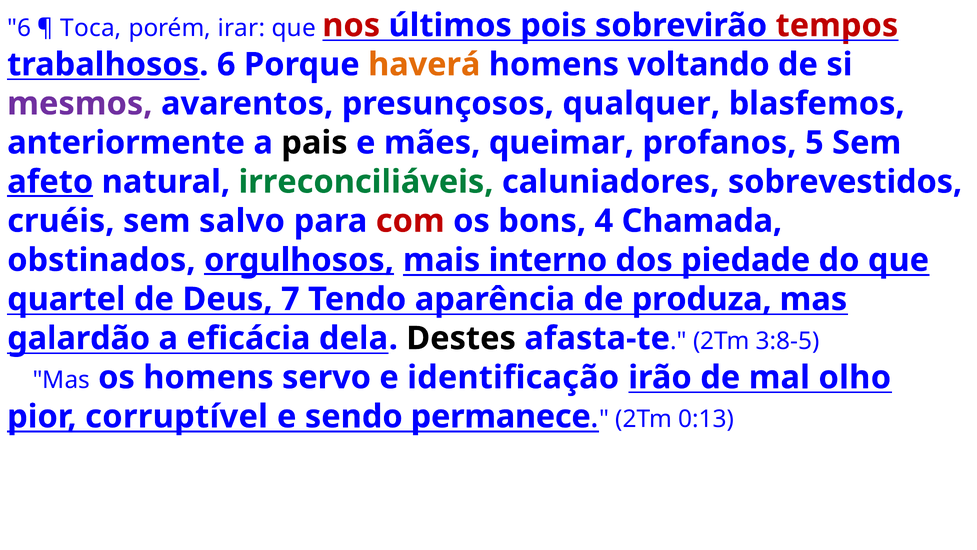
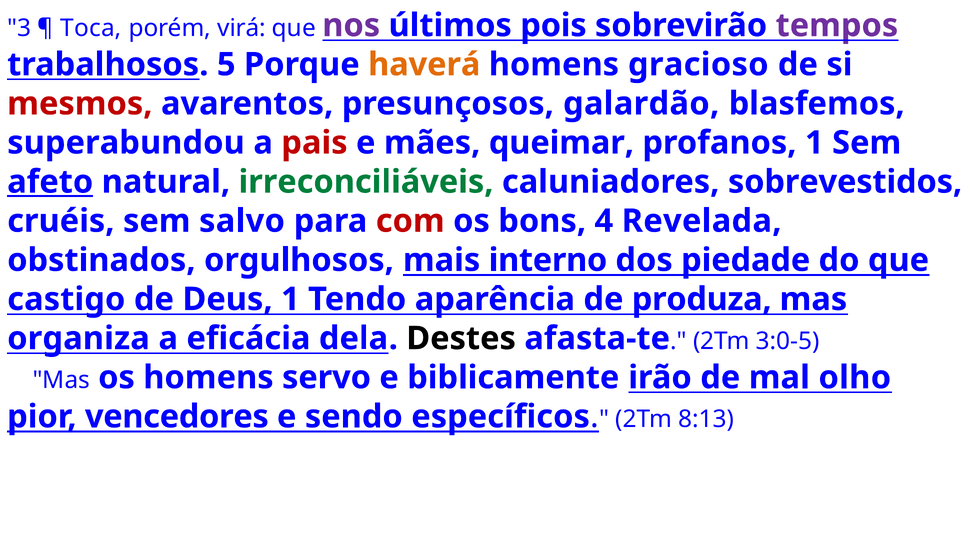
6: 6 -> 3 (19, 28)
irar: irar -> virá (242, 28)
nos colour: red -> purple (351, 25)
tempos colour: red -> purple (837, 25)
trabalhosos 6: 6 -> 5 (226, 64)
voltando: voltando -> gracioso (698, 64)
mesmos colour: purple -> red (80, 104)
qualquer: qualquer -> galardão (641, 104)
anteriormente: anteriormente -> superabundou (126, 143)
pais colour: black -> red (314, 143)
profanos 5: 5 -> 1 (814, 143)
Chamada: Chamada -> Revelada (702, 221)
orgulhosos underline: present -> none (299, 260)
quartel: quartel -> castigo (66, 299)
Deus 7: 7 -> 1 (290, 299)
galardão: galardão -> organiza (79, 338)
3:8-5: 3:8-5 -> 3:0-5 (788, 341)
identificação: identificação -> biblicamente (513, 377)
corruptível: corruptível -> vencedores (177, 416)
permanece: permanece -> específicos (501, 416)
0:13: 0:13 -> 8:13 (706, 419)
